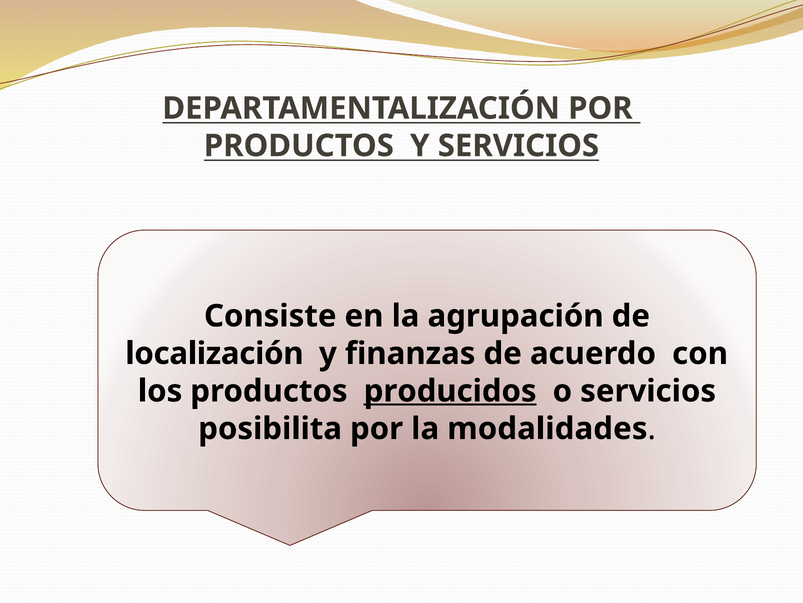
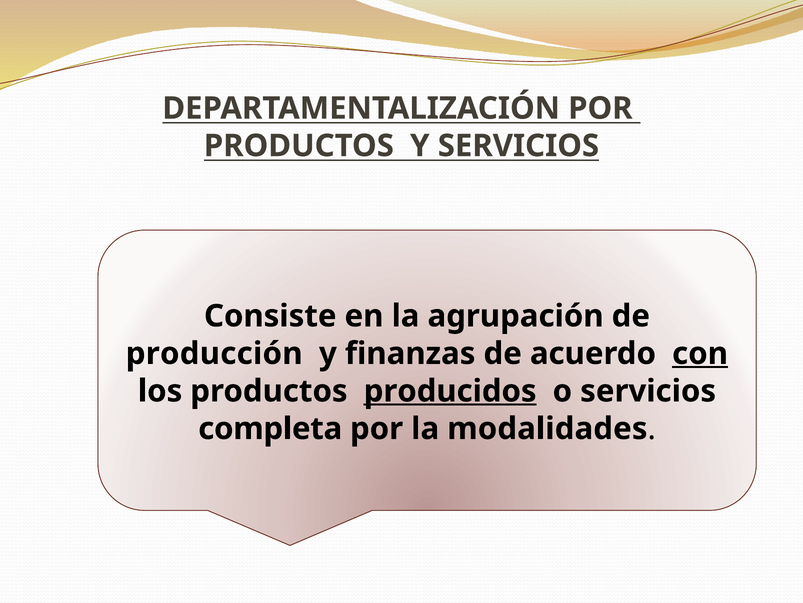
localización: localización -> producción (214, 353)
con underline: none -> present (700, 353)
posibilita: posibilita -> completa (270, 428)
